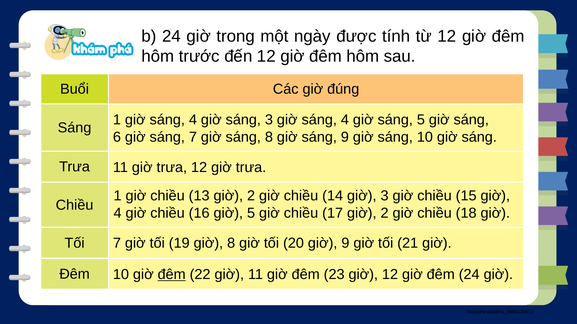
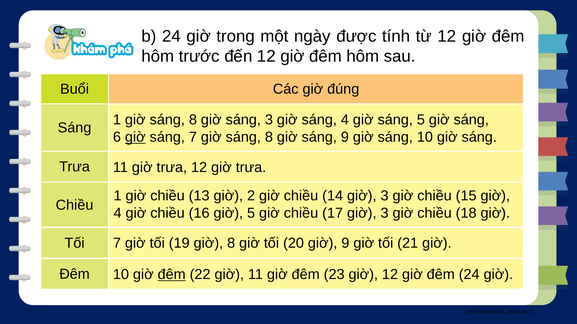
1 giờ sáng 4: 4 -> 8 (193, 120)
giờ underline: none -> present (135, 137)
17 giờ 2: 2 -> 3 (385, 214)
